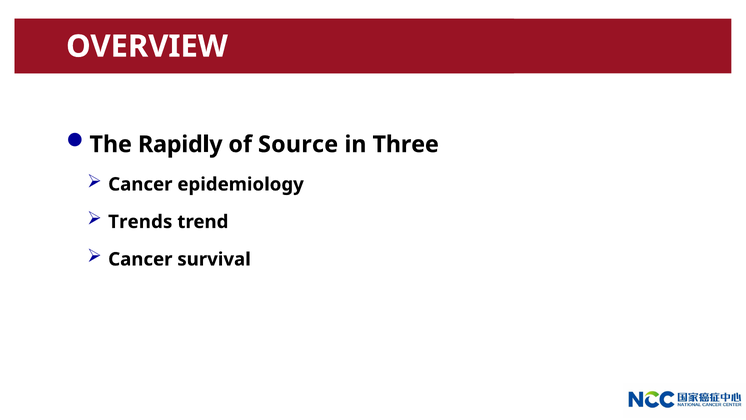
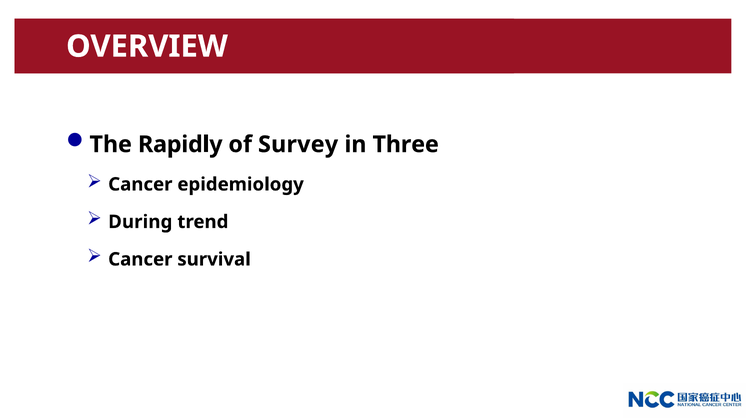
Source: Source -> Survey (298, 144)
Trends: Trends -> During (140, 222)
